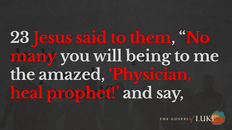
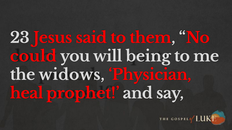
many: many -> could (33, 57)
amazed: amazed -> widows (72, 75)
